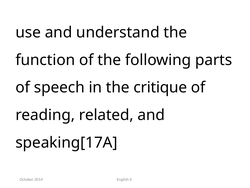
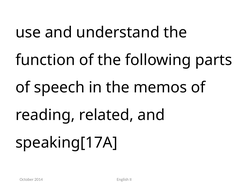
critique: critique -> memos (160, 87)
